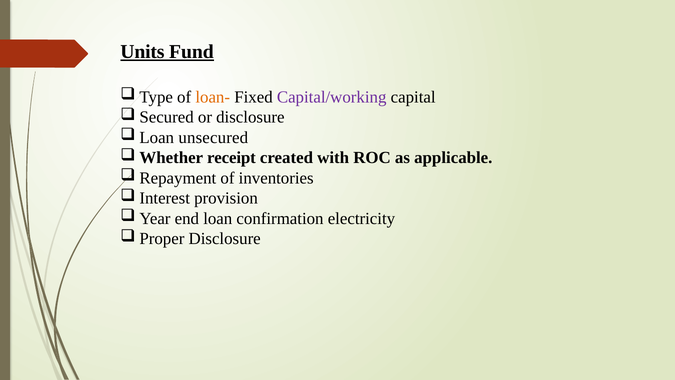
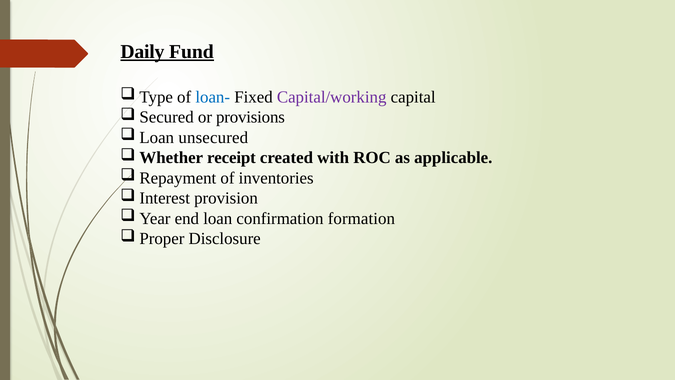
Units: Units -> Daily (142, 52)
loan- colour: orange -> blue (213, 97)
or disclosure: disclosure -> provisions (250, 117)
electricity: electricity -> formation (361, 218)
